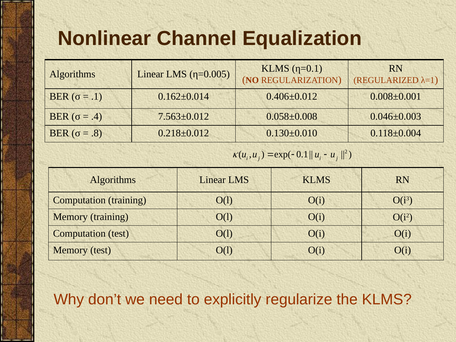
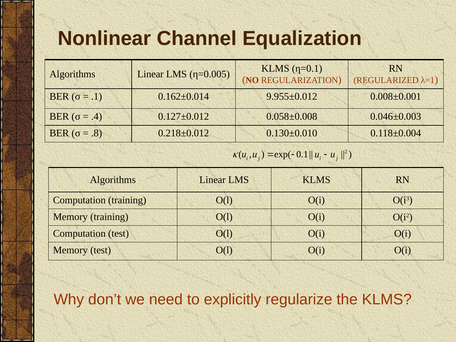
0.406±0.012: 0.406±0.012 -> 9.955±0.012 (292, 97)
7.563±0.012: 7.563±0.012 -> 0.127±0.012 (184, 117)
